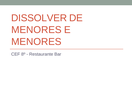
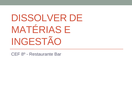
MENORES: MENORES -> MATÉRIAS (36, 30)
MENORES: MENORES -> INGESTÃO (36, 42)
